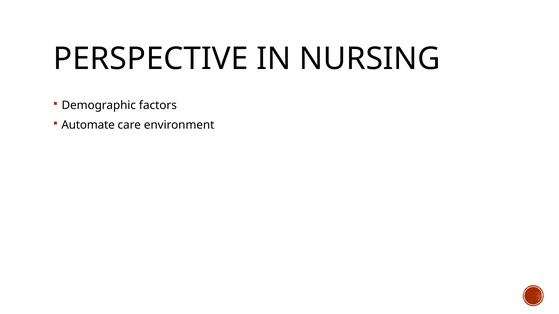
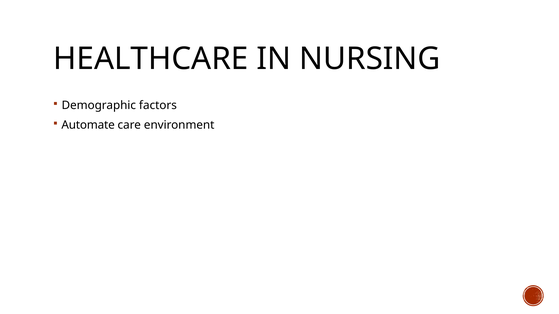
PERSPECTIVE: PERSPECTIVE -> HEALTHCARE (151, 59)
